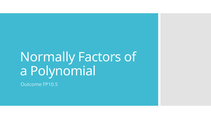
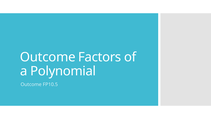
Normally: Normally -> Outcome (48, 57)
